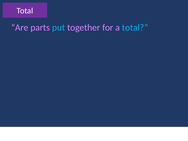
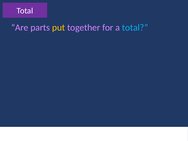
put colour: light blue -> yellow (59, 27)
